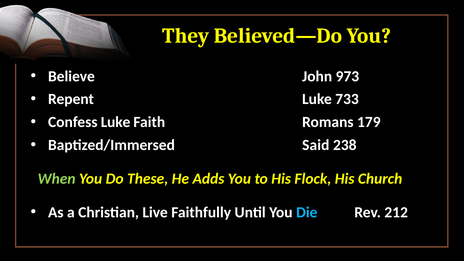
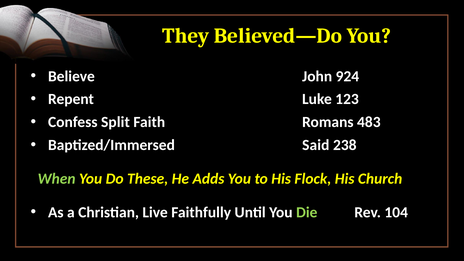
973: 973 -> 924 (347, 76)
733: 733 -> 123 (347, 99)
Confess Luke: Luke -> Split (115, 122)
179: 179 -> 483 (369, 122)
Die colour: light blue -> light green (307, 212)
212: 212 -> 104 (396, 212)
